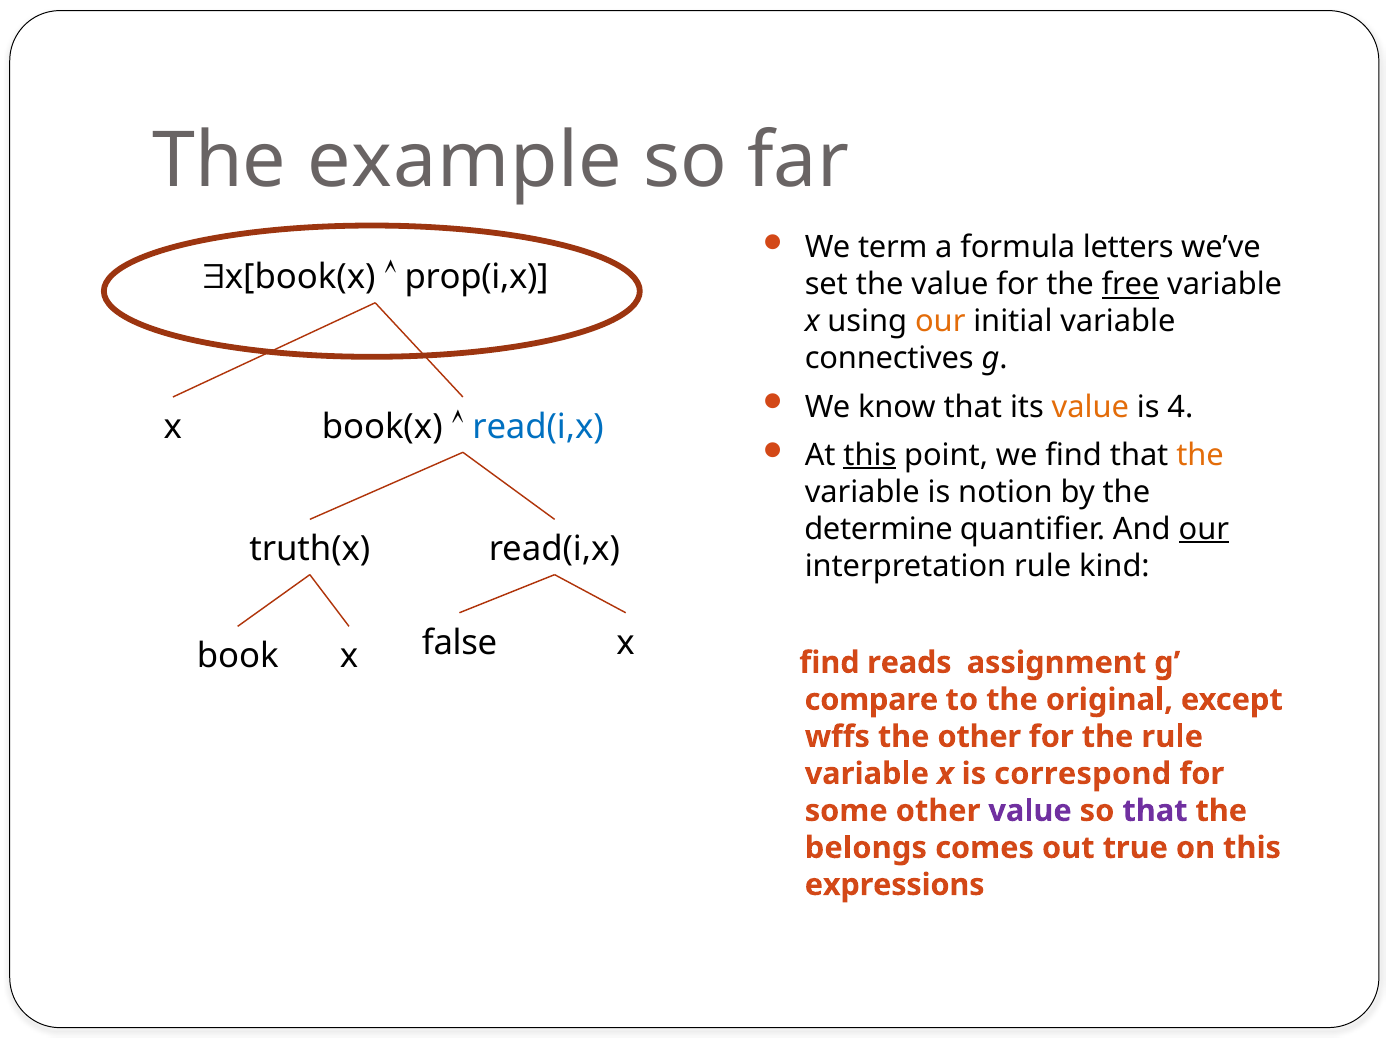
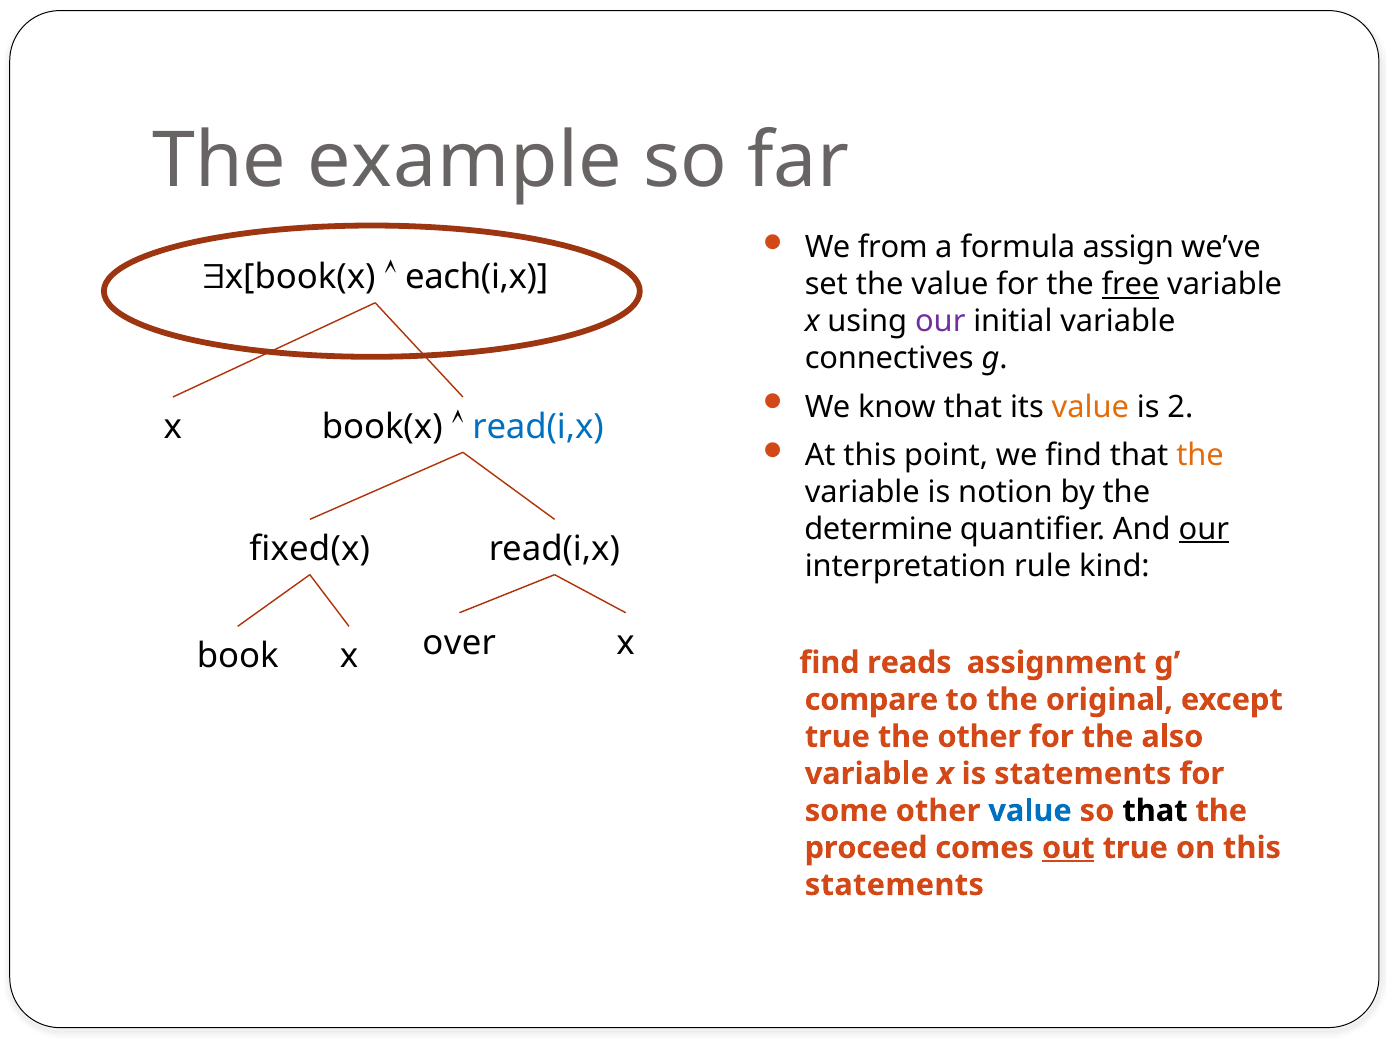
term: term -> from (893, 247)
letters: letters -> assign (1128, 247)
prop(i,x: prop(i,x -> each(i,x (477, 277)
our colour: orange -> purple (940, 321)
4: 4 -> 2 (1180, 407)
this underline: present -> none (870, 455)
truth(x: truth(x -> fixed(x (310, 549)
false: false -> over (459, 643)
wffs: wffs -> true (837, 737)
the rule: rule -> also (1172, 737)
is correspond: correspond -> statements (1083, 774)
value colour: purple -> blue (1030, 811)
that colour: purple -> black (1155, 811)
belongs: belongs -> proceed (866, 848)
out underline: none -> present (1068, 848)
expressions: expressions -> statements (894, 885)
